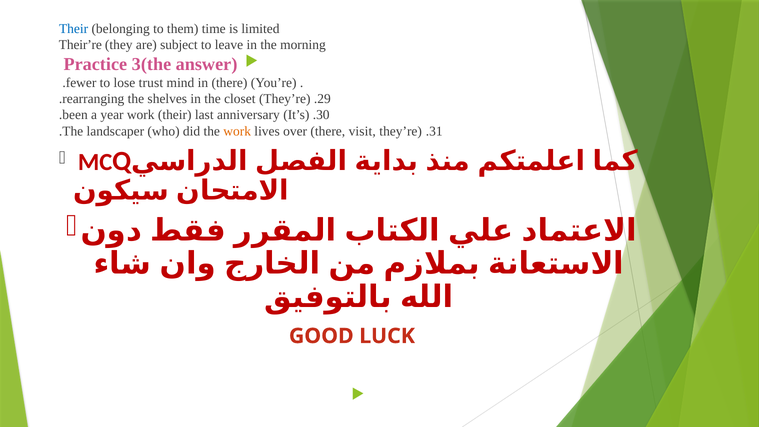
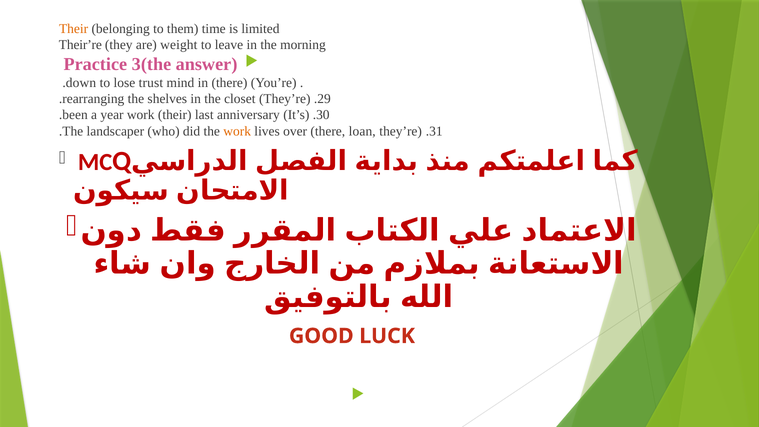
Their colour: blue -> orange (74, 29)
subject: subject -> weight (179, 45)
fewer: fewer -> down (81, 83)
visit: visit -> loan (362, 131)
